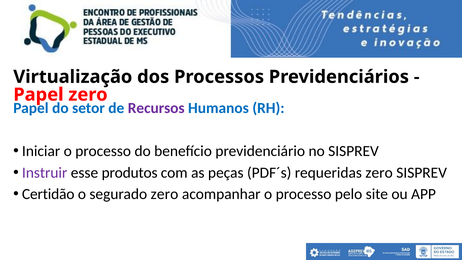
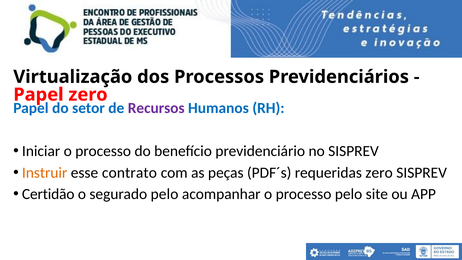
Instruir colour: purple -> orange (45, 173)
produtos: produtos -> contrato (129, 173)
segurado zero: zero -> pelo (165, 194)
